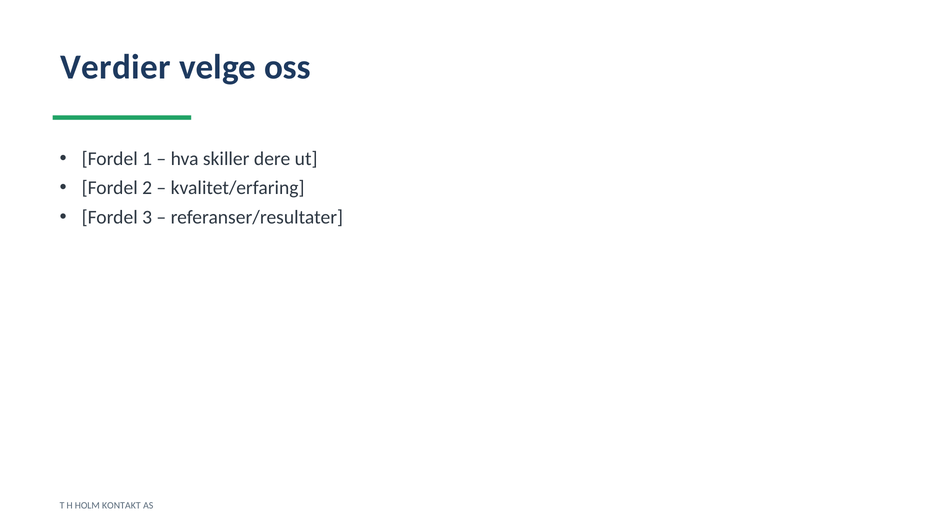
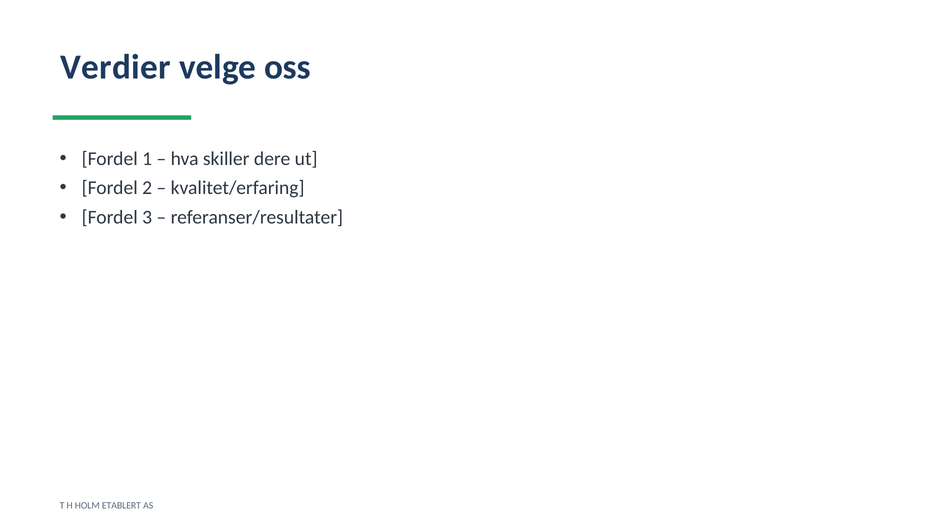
KONTAKT: KONTAKT -> ETABLERT (121, 506)
